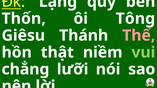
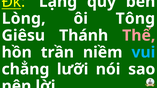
Thốn: Thốn -> Lòng (24, 19)
thật: thật -> trần (57, 53)
vui colour: light green -> light blue (143, 53)
